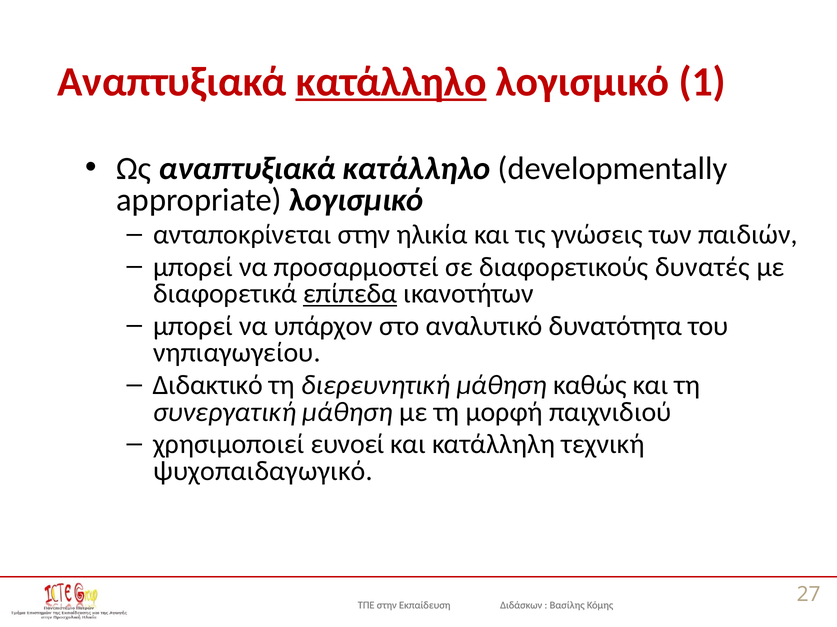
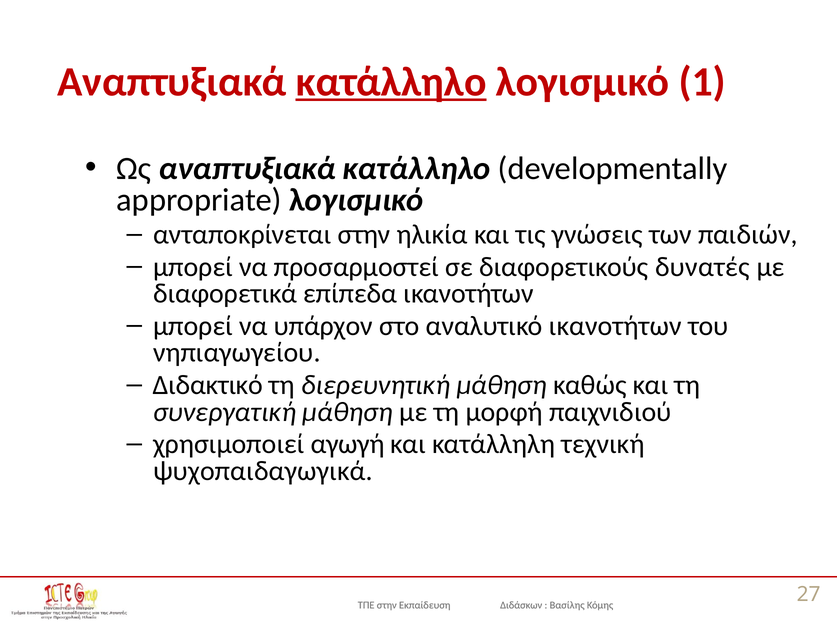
επίπεδα underline: present -> none (350, 294)
αναλυτικό δυνατότητα: δυνατότητα -> ικανοτήτων (615, 326)
ευνοεί: ευνοεί -> αγωγή (348, 445)
ψυχοπαιδαγωγικό: ψυχοπαιδαγωγικό -> ψυχοπαιδαγωγικά (263, 472)
